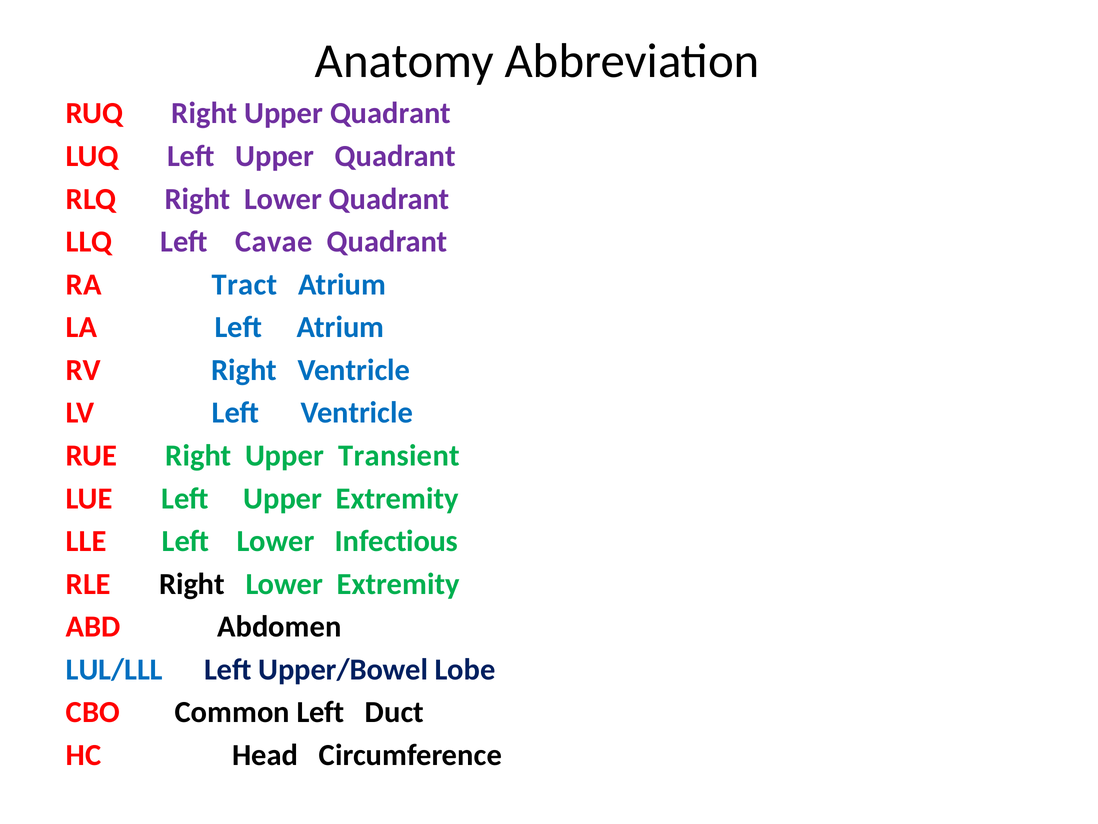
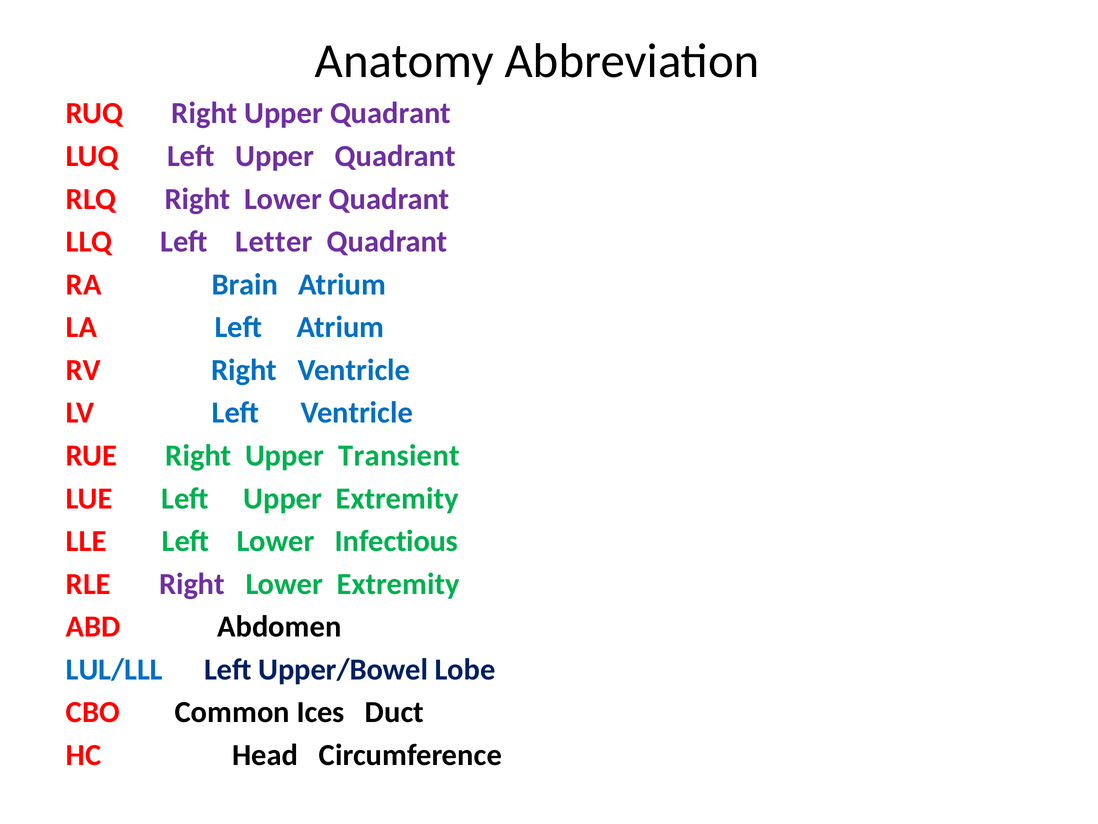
Cavae: Cavae -> Letter (274, 242)
Tract: Tract -> Brain (245, 284)
Right colour: black -> purple (192, 584)
Common Left: Left -> Ices (321, 712)
